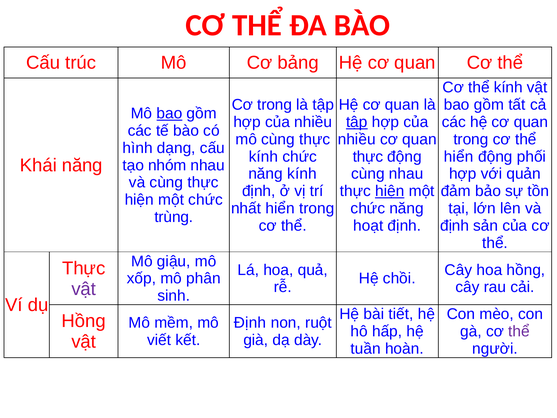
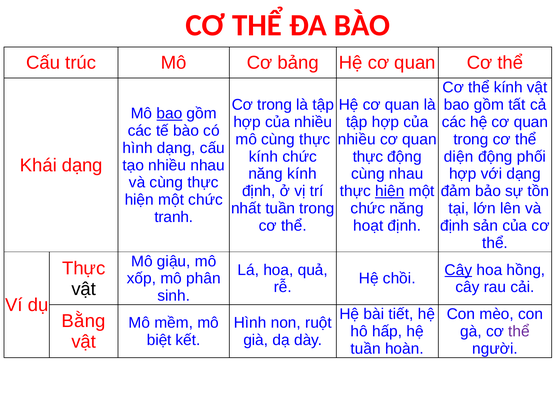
tập underline: present -> none (357, 122)
hiển: hiển -> diện (459, 157)
Khái năng: năng -> dạng (82, 165)
tạo nhóm: nhóm -> nhiều (167, 165)
với quản: quản -> dạng (524, 174)
nhất hiển: hiển -> tuần (280, 208)
trùng: trùng -> tranh (174, 217)
Cây underline: none -> present (458, 270)
vật colour: purple -> black (84, 289)
Hồng: Hồng -> Bằng (84, 321)
Định: Định -> Hình (250, 323)
viết: viết -> biệt (159, 340)
